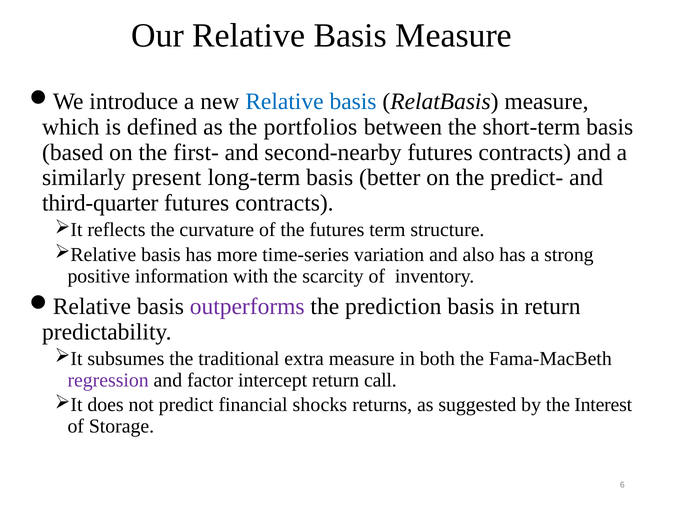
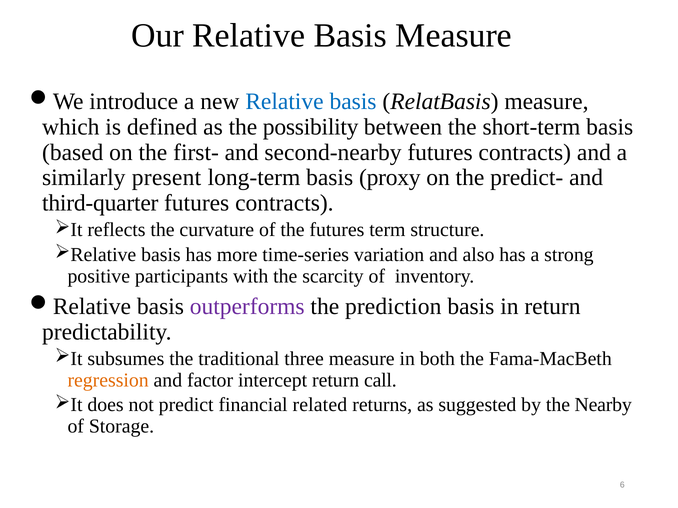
portfolios: portfolios -> possibility (311, 127)
better: better -> proxy (390, 178)
information: information -> participants (182, 276)
extra: extra -> three (304, 359)
regression colour: purple -> orange (108, 380)
shocks: shocks -> related (320, 405)
Interest: Interest -> Nearby (603, 405)
